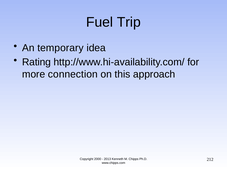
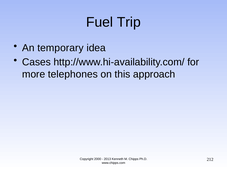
Rating: Rating -> Cases (36, 62)
connection: connection -> telephones (73, 74)
